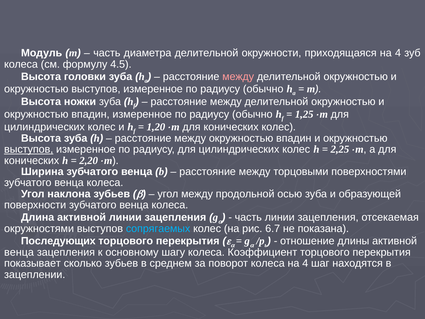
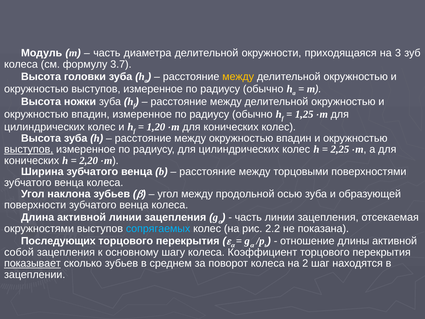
приходящаяся на 4: 4 -> 3 (398, 53)
4.5: 4.5 -> 3.7 (121, 64)
между colour: pink -> yellow (238, 76)
6.7: 6.7 -> 2.2 (273, 228)
венца: венца -> собой (19, 252)
показывает underline: none -> present (32, 263)
колеса на 4: 4 -> 2 (305, 263)
